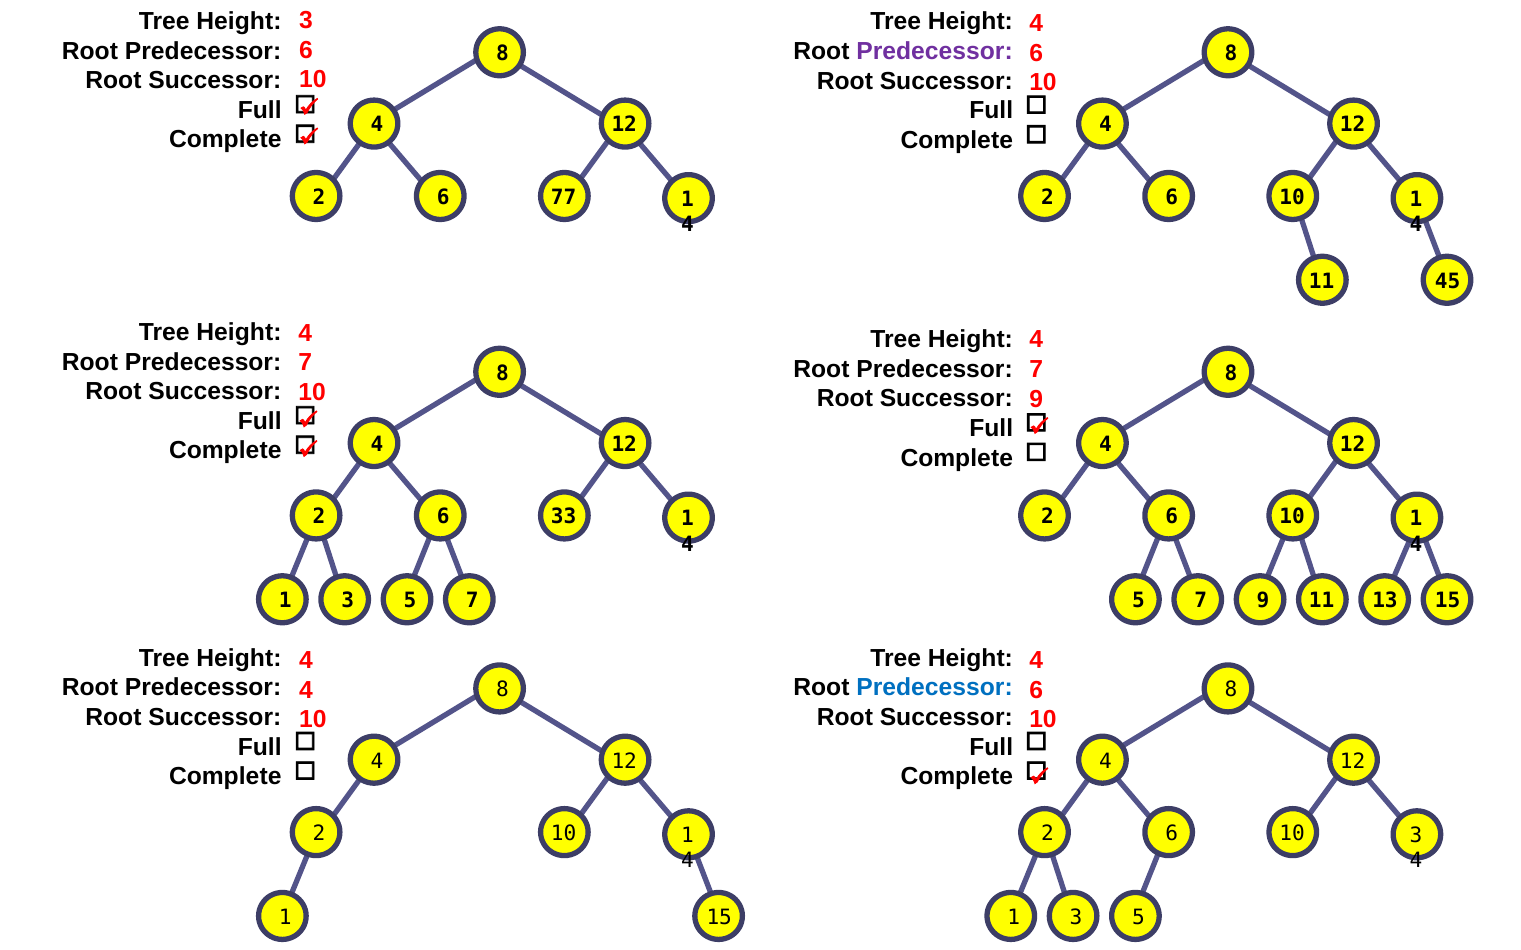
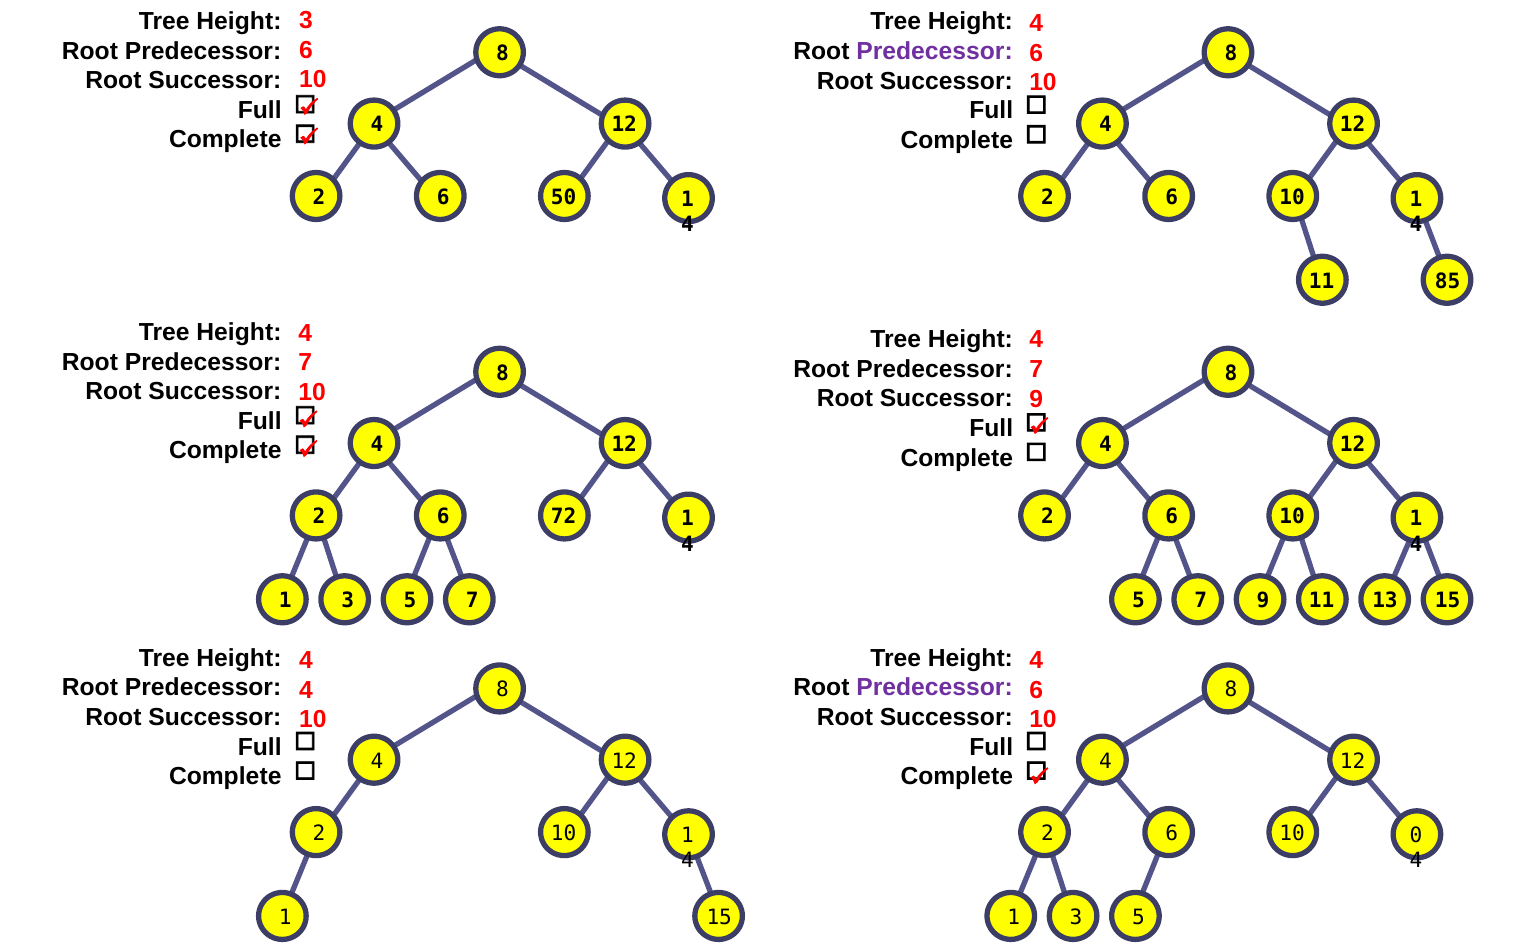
77: 77 -> 50 (564, 197)
45: 45 -> 85 (1448, 281)
33: 33 -> 72 (564, 517)
Predecessor colour: blue -> purple (935, 688)
10 3: 3 -> 0 (1416, 836)
